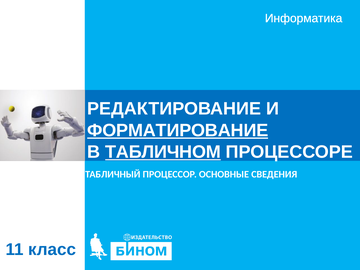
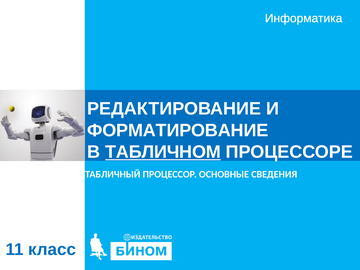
ФОРМАТИРОВАНИЕ underline: present -> none (178, 130)
